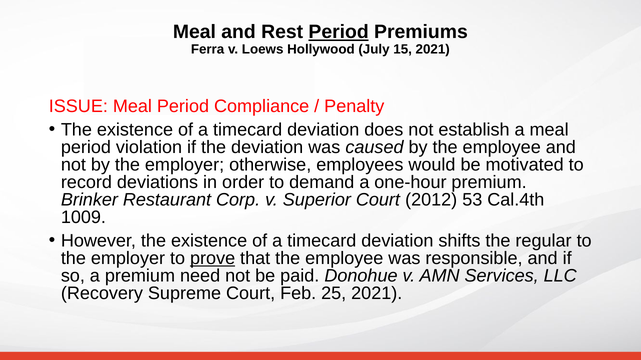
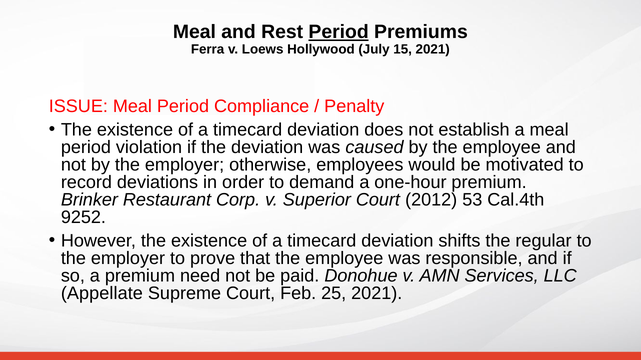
1009: 1009 -> 9252 (83, 218)
prove underline: present -> none (213, 259)
Recovery: Recovery -> Appellate (102, 294)
